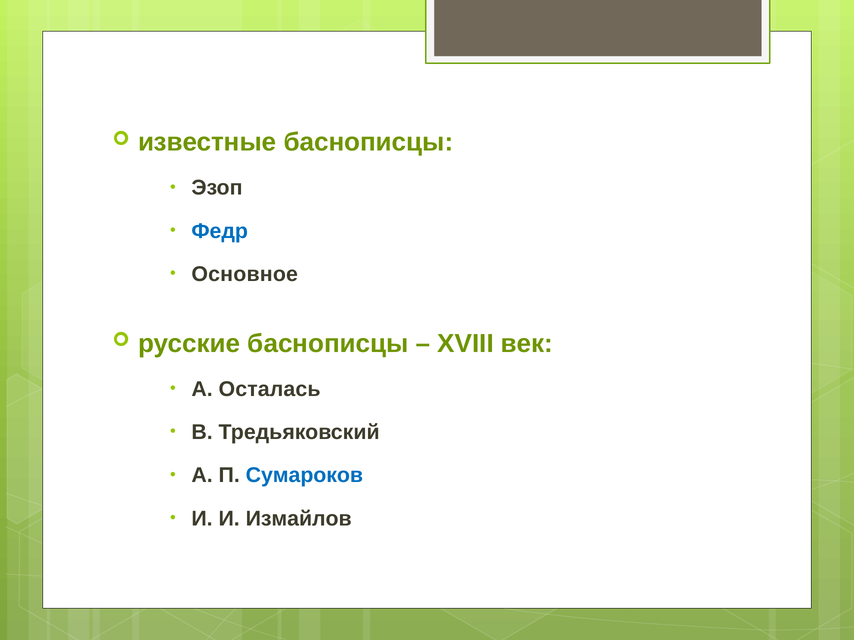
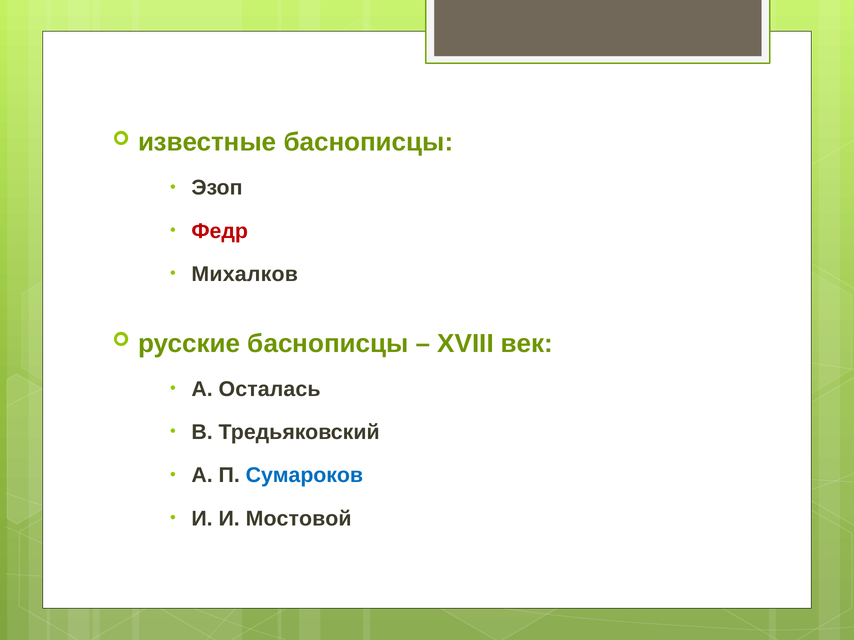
Федр colour: blue -> red (220, 231)
Основное: Основное -> Михалков (245, 274)
Измайлов: Измайлов -> Мостовой (299, 519)
